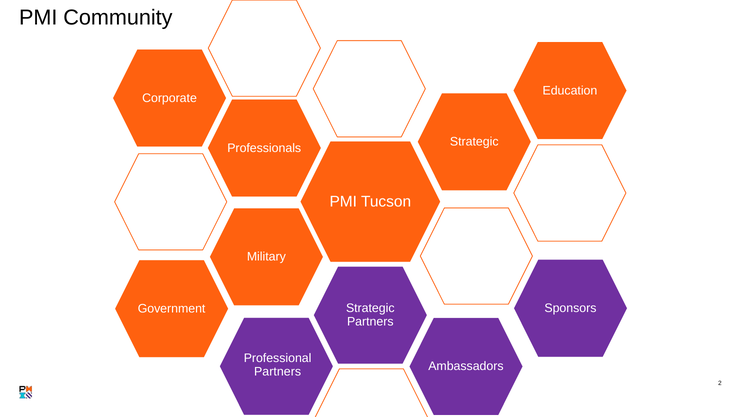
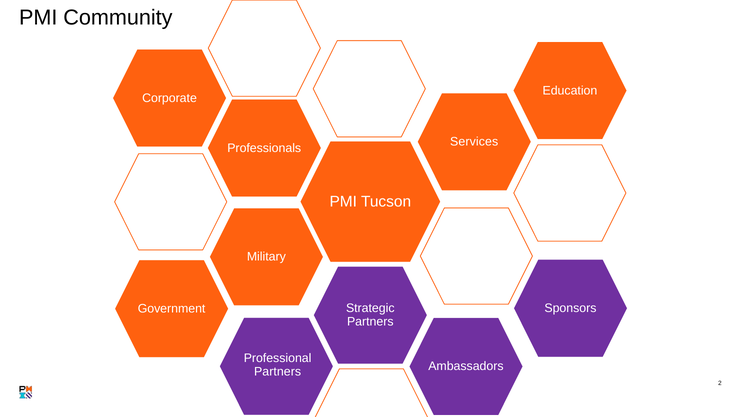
Strategic: Strategic -> Services (474, 142)
